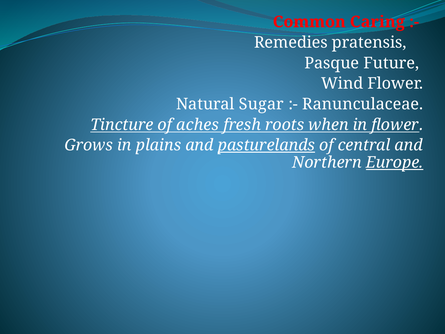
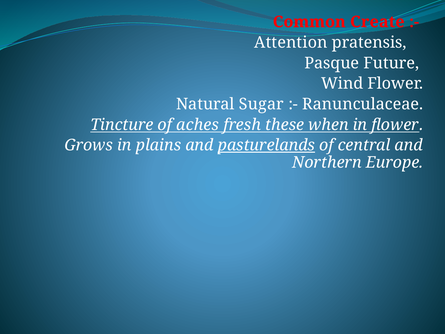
Caring: Caring -> Create (377, 22)
Remedies: Remedies -> Attention (291, 42)
roots: roots -> these (285, 125)
Europe underline: present -> none (395, 163)
